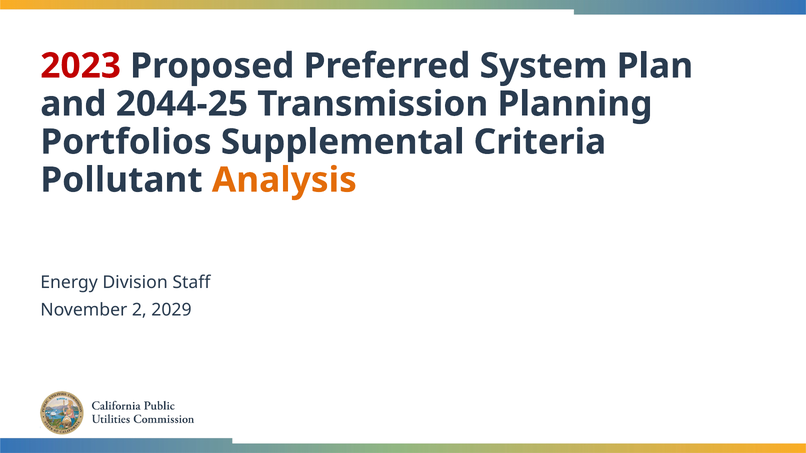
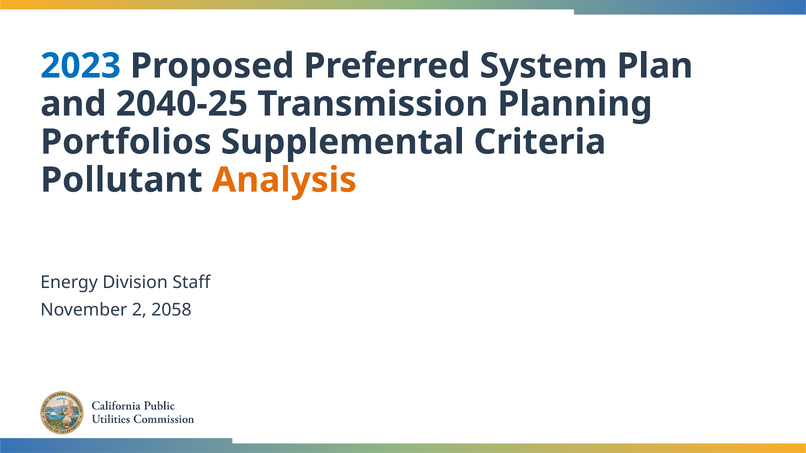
2023 colour: red -> blue (81, 66)
2044-25: 2044-25 -> 2040-25 (182, 104)
2029: 2029 -> 2058 (171, 310)
